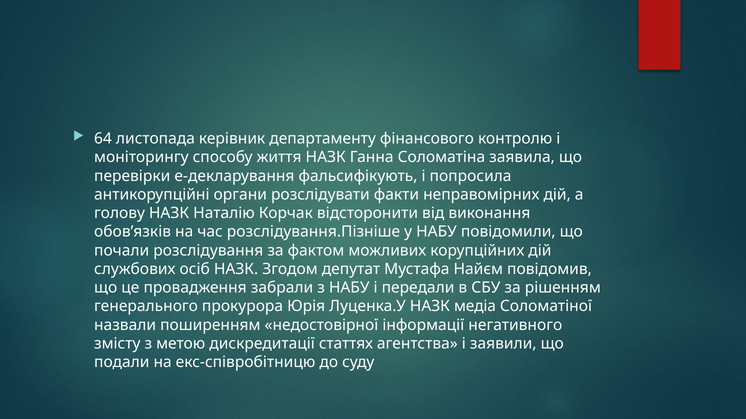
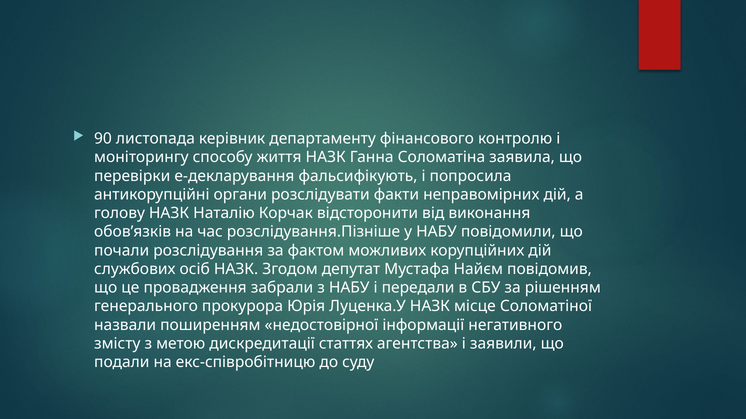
64: 64 -> 90 (103, 139)
медіа: медіа -> місце (475, 307)
